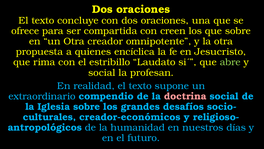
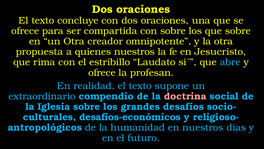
con creen: creen -> sobre (173, 31)
quienes encíclica: encíclica -> nuestros (134, 52)
abre colour: light green -> light blue (230, 62)
social: social -> ofrece (102, 72)
creador-económicos: creador-económicos -> desafíos-económicos (130, 117)
